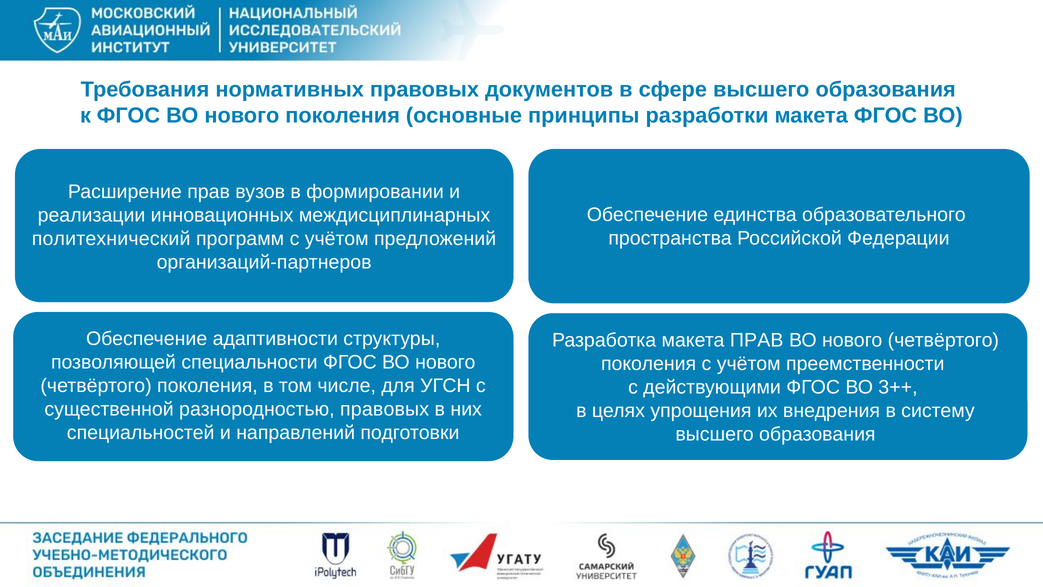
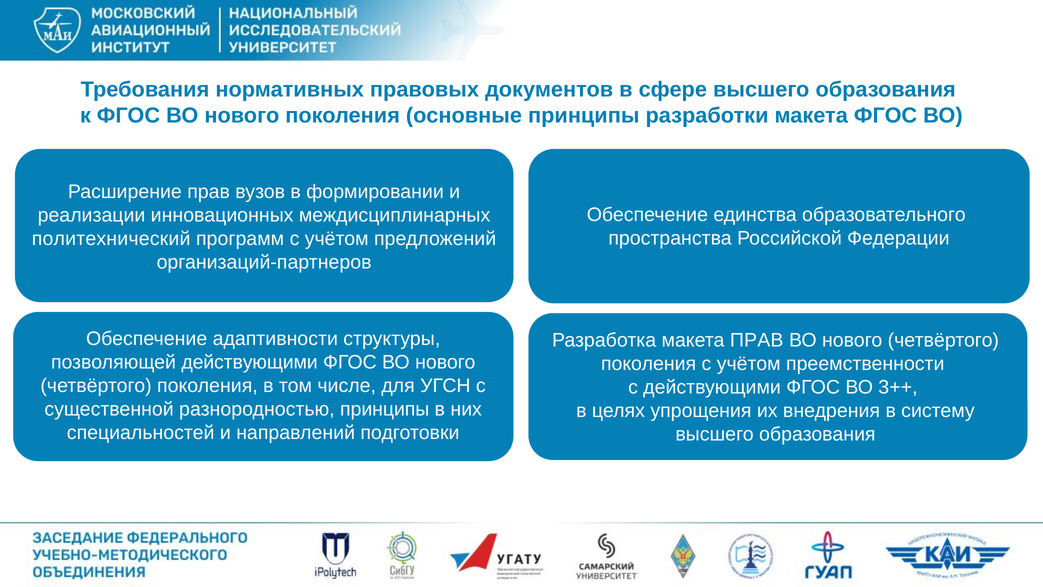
позволяющей специальности: специальности -> действующими (250, 362)
разнородностью правовых: правовых -> принципы (385, 409)
